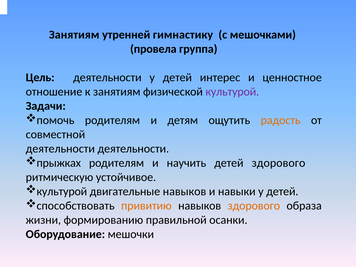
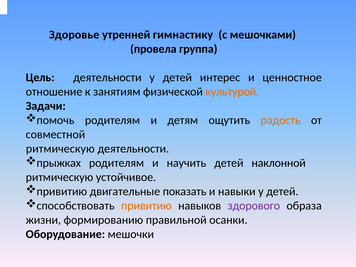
Занятиям: Занятиям -> Здоровье (74, 35)
культурой colour: purple -> orange (232, 92)
деятельности: деятельности -> ритмическую (60, 149)
детей здорового: здорового -> наклонной (279, 163)
культурой: культурой -> привитию (62, 191)
двигательные навыков: навыков -> показать (185, 191)
здорового colour: orange -> purple (254, 206)
